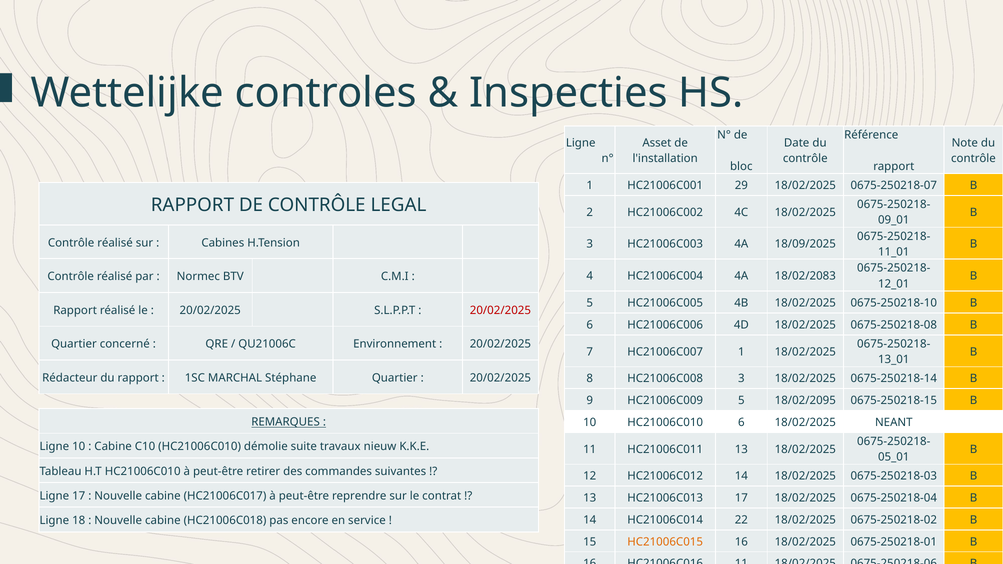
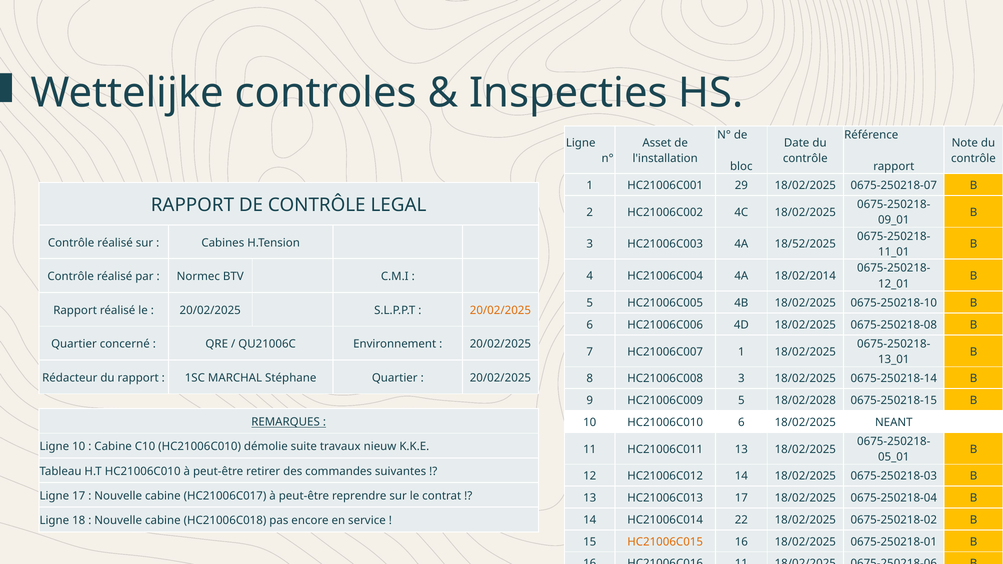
18/09/2025: 18/09/2025 -> 18/52/2025 (805, 244)
18/02/2083: 18/02/2083 -> 18/02/2014 (805, 276)
20/02/2025 colour: red -> orange (500, 310)
18/02/2095: 18/02/2095 -> 18/02/2028 (805, 401)
